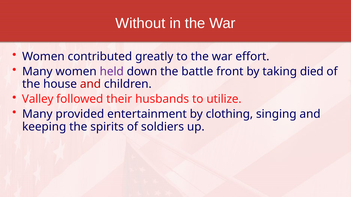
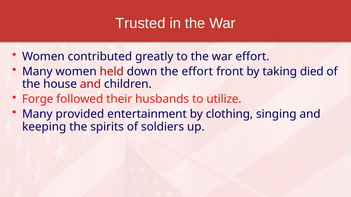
Without: Without -> Trusted (140, 23)
held colour: purple -> red (112, 72)
the battle: battle -> effort (197, 72)
Valley: Valley -> Forge (38, 99)
